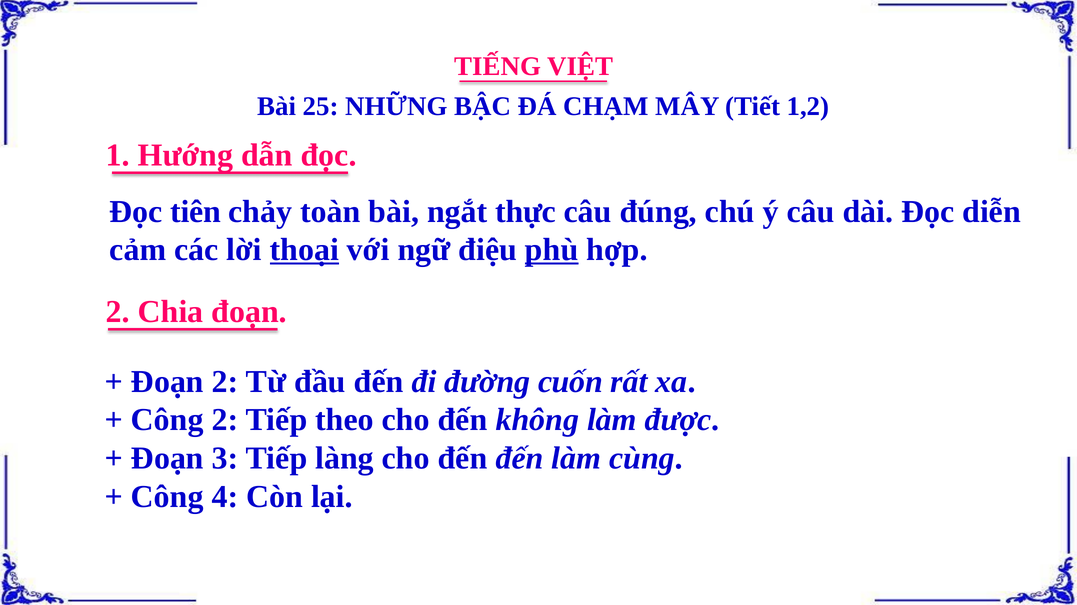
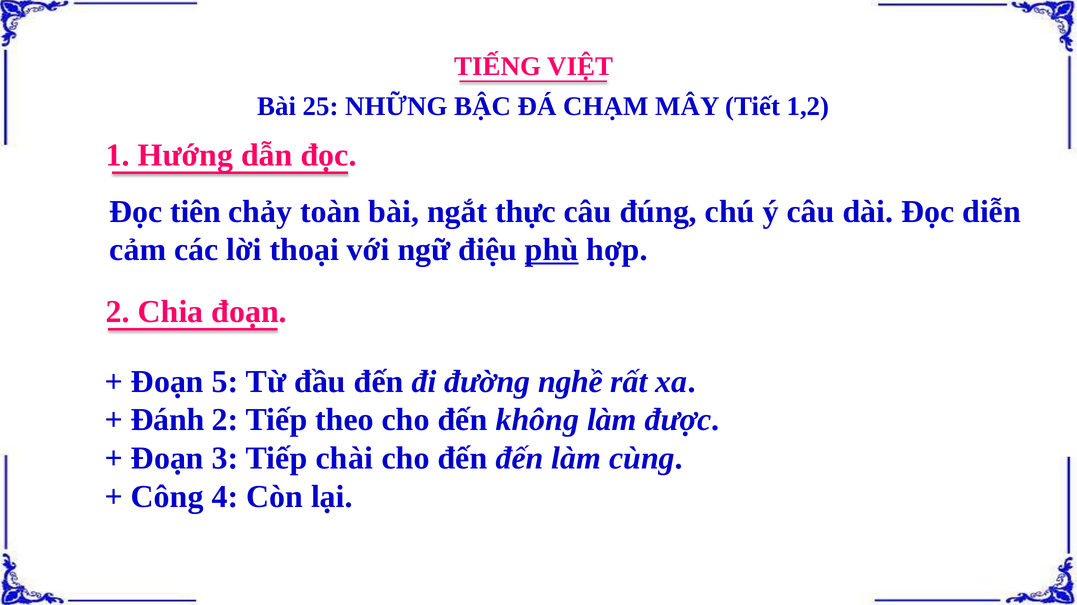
thoại underline: present -> none (304, 250)
Đoạn 2: 2 -> 5 (225, 382)
cuốn: cuốn -> nghề (570, 382)
Công: Công -> Đánh (167, 420)
làng: làng -> chài (344, 458)
